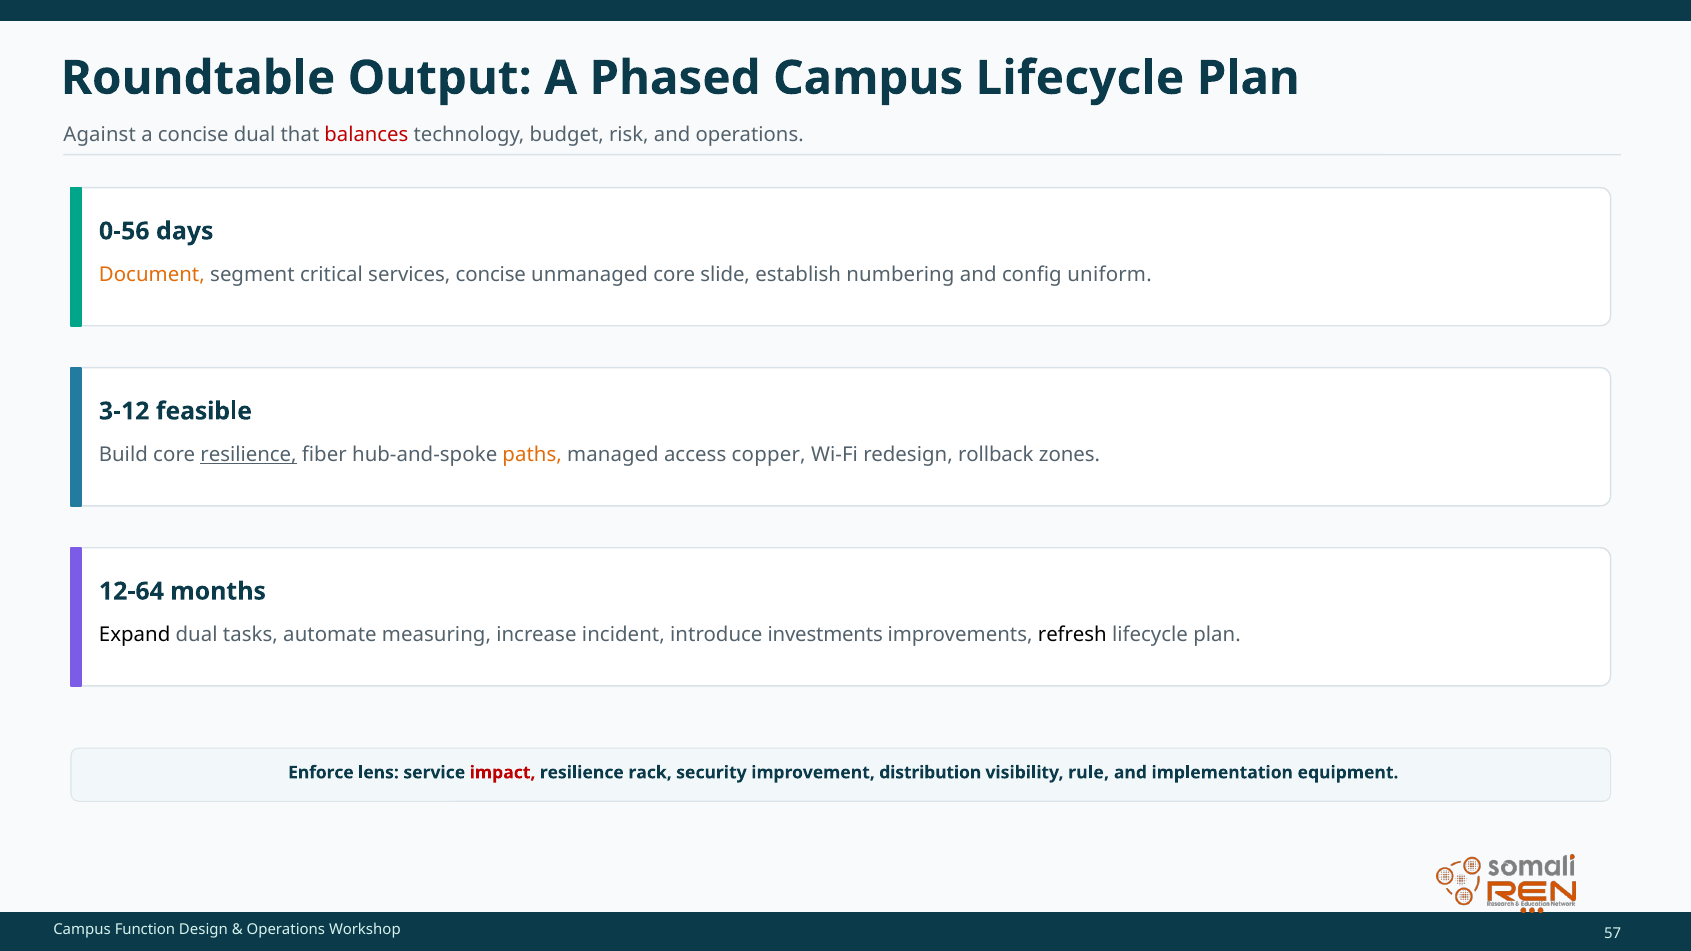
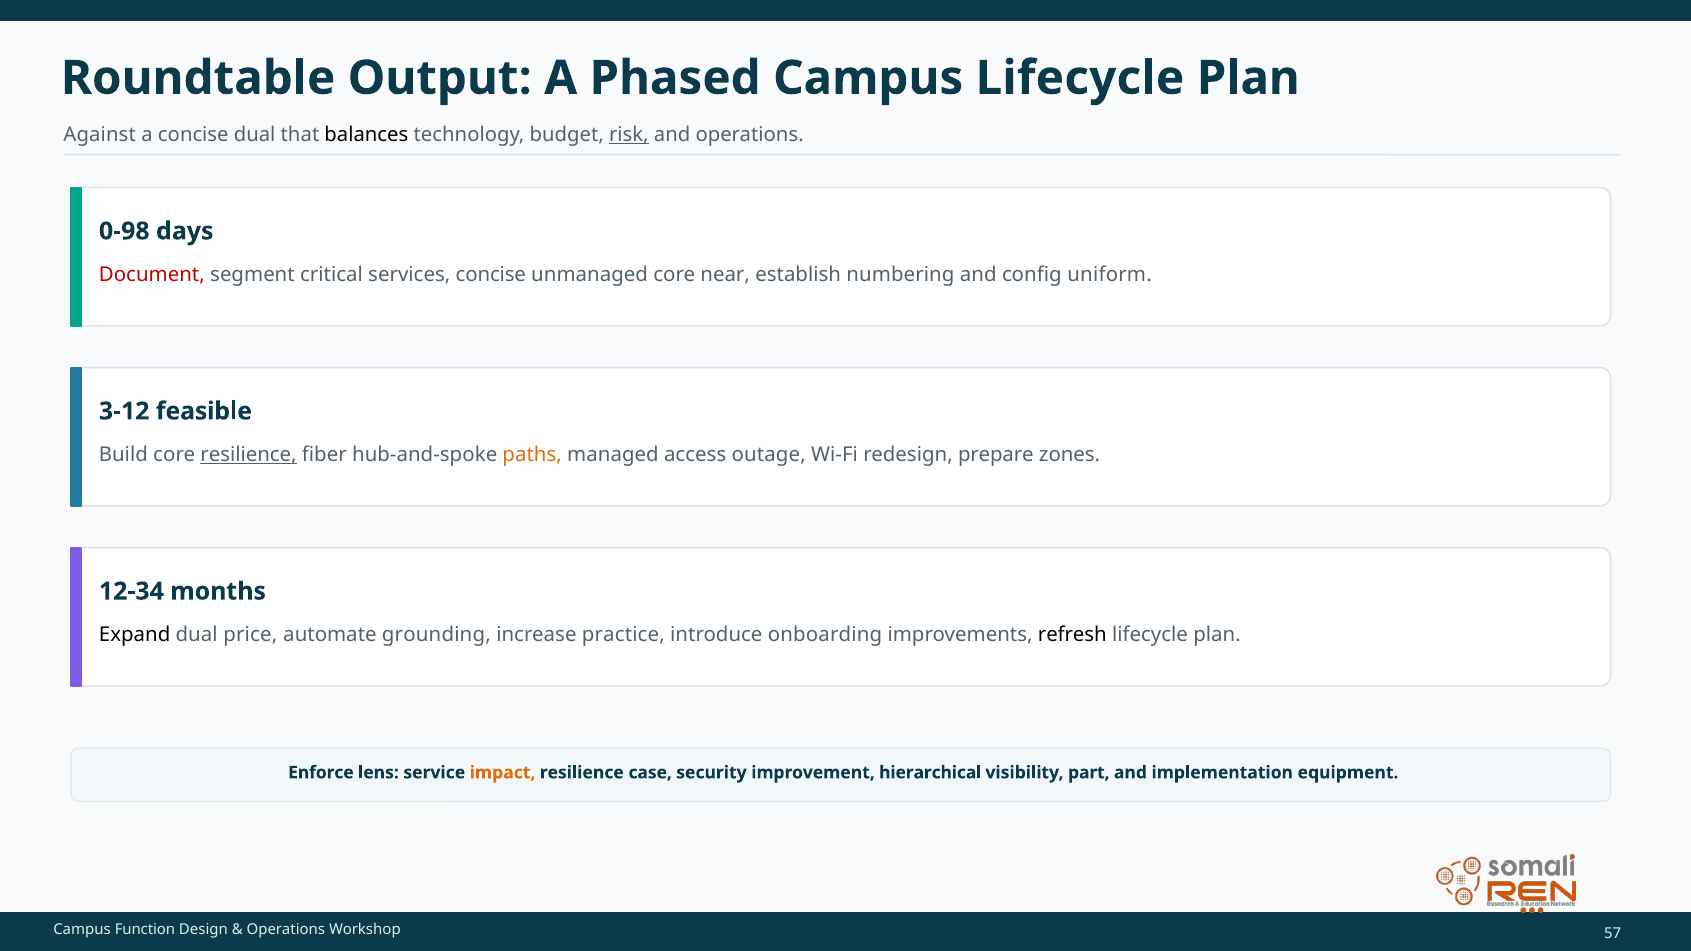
balances colour: red -> black (366, 134)
risk underline: none -> present (629, 134)
0-56: 0-56 -> 0-98 (124, 231)
Document colour: orange -> red (152, 275)
slide: slide -> near (725, 275)
copper: copper -> outage (769, 455)
rollback: rollback -> prepare (996, 455)
12-64: 12-64 -> 12-34 (131, 591)
tasks: tasks -> price (250, 635)
measuring: measuring -> grounding (436, 635)
incident: incident -> practice (623, 635)
investments: investments -> onboarding (825, 635)
impact colour: red -> orange (503, 773)
rack: rack -> case (650, 773)
distribution: distribution -> hierarchical (930, 773)
rule: rule -> part (1089, 773)
